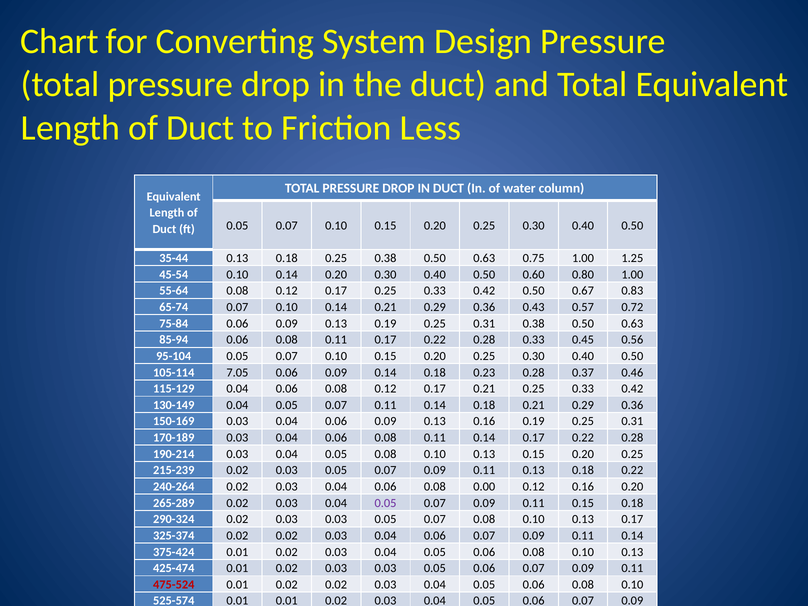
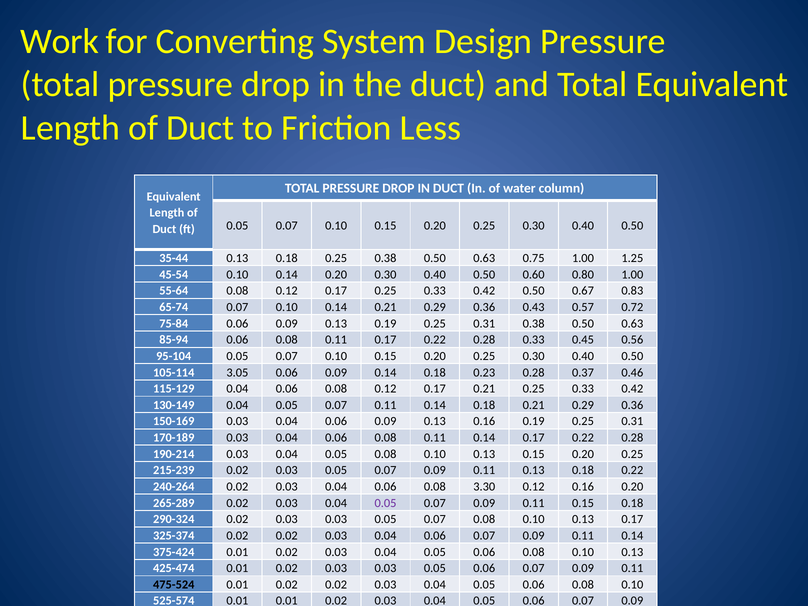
Chart: Chart -> Work (60, 41)
7.05: 7.05 -> 3.05 (237, 372)
0.00: 0.00 -> 3.30 (484, 487)
475-524 colour: red -> black (174, 585)
